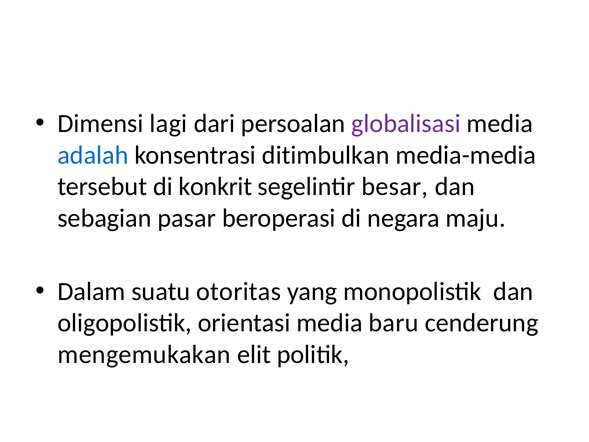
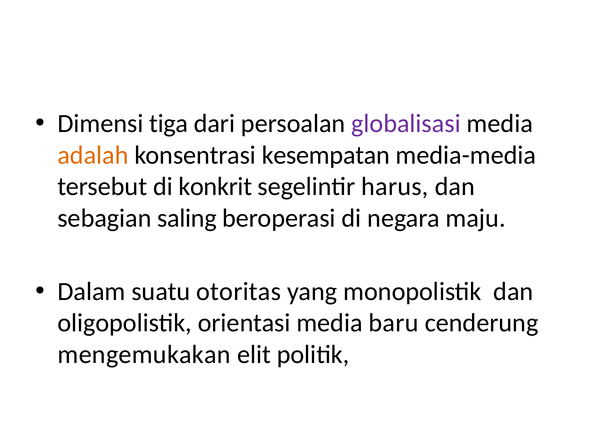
lagi: lagi -> tiga (169, 124)
adalah colour: blue -> orange (93, 155)
ditimbulkan: ditimbulkan -> kesempatan (326, 155)
besar: besar -> harus (395, 186)
pasar: pasar -> saling (187, 218)
